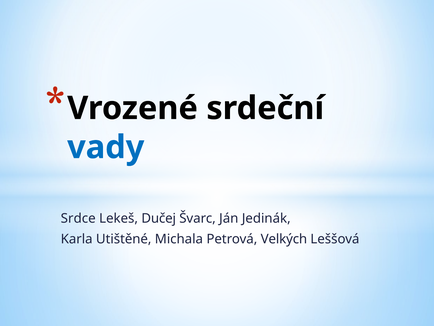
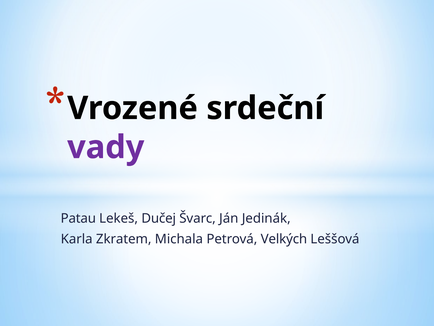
vady colour: blue -> purple (106, 147)
Srdce: Srdce -> Patau (78, 218)
Utištěné: Utištěné -> Zkratem (124, 239)
